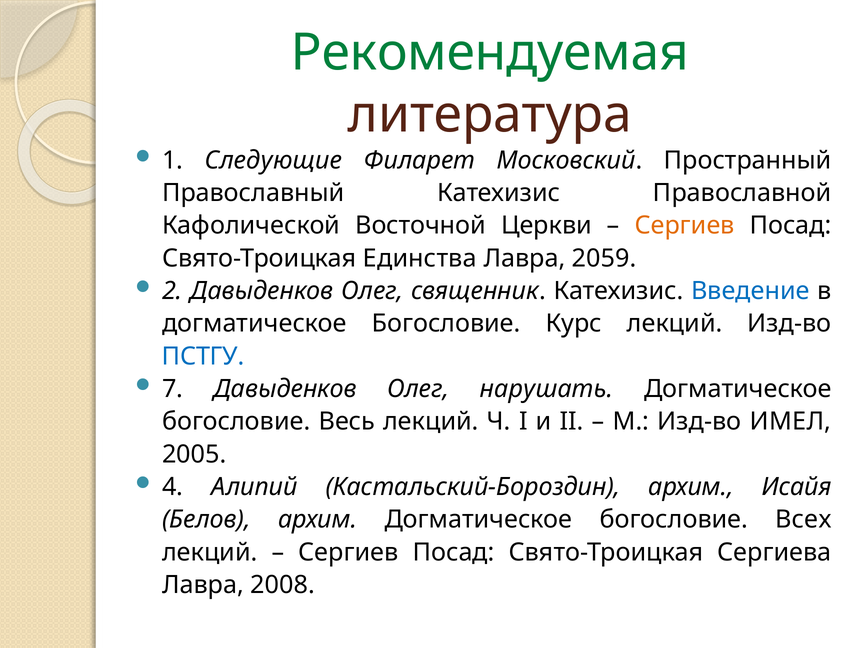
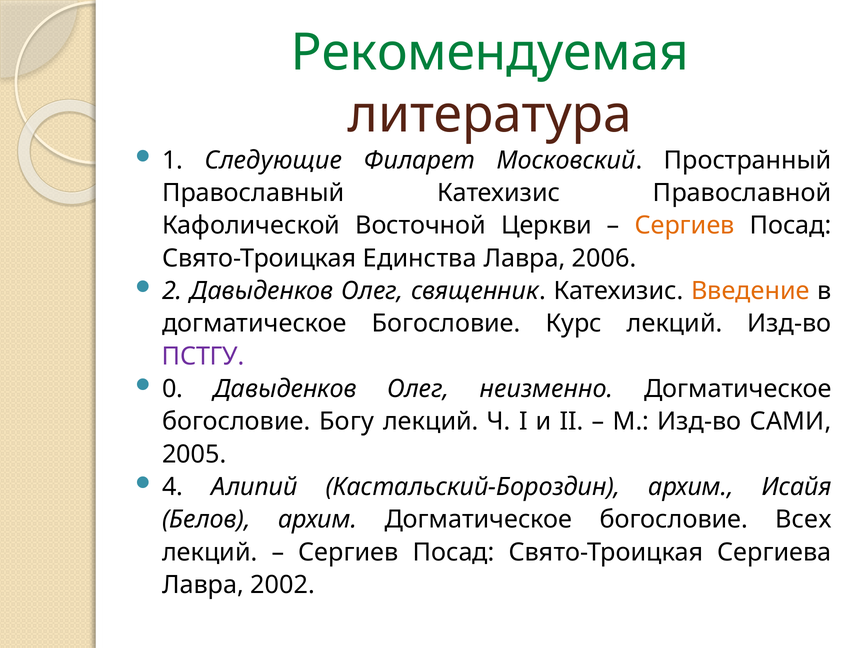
2059: 2059 -> 2006 (604, 258)
Введение colour: blue -> orange (750, 291)
ПСТГУ colour: blue -> purple (203, 356)
7: 7 -> 0 (173, 389)
нарушать: нарушать -> неизменно (547, 389)
Весь: Весь -> Богу (347, 422)
ИМЕЛ: ИМЕЛ -> САМИ (791, 422)
2008: 2008 -> 2002 (283, 585)
